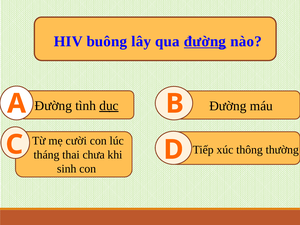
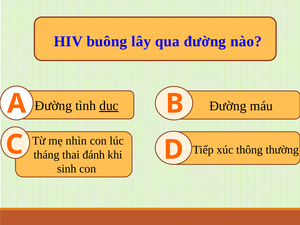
đường underline: present -> none (205, 41)
cười: cười -> nhìn (76, 141)
chưa: chưa -> đánh (94, 155)
